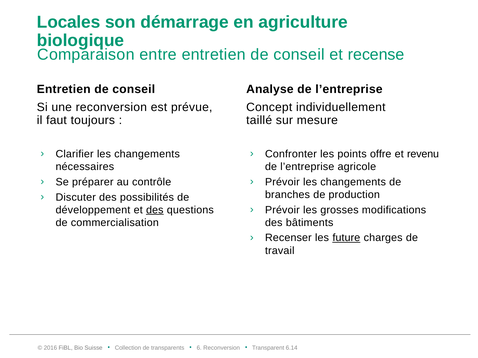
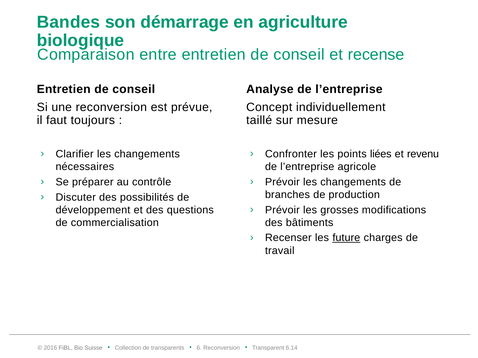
Locales: Locales -> Bandes (69, 22)
offre: offre -> liées (381, 154)
des underline: present -> none (155, 210)
